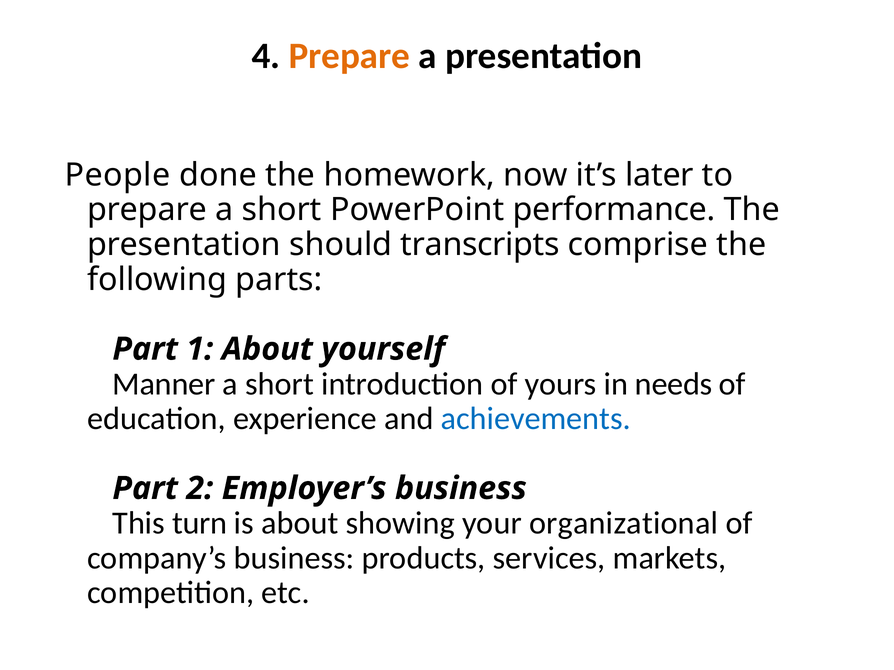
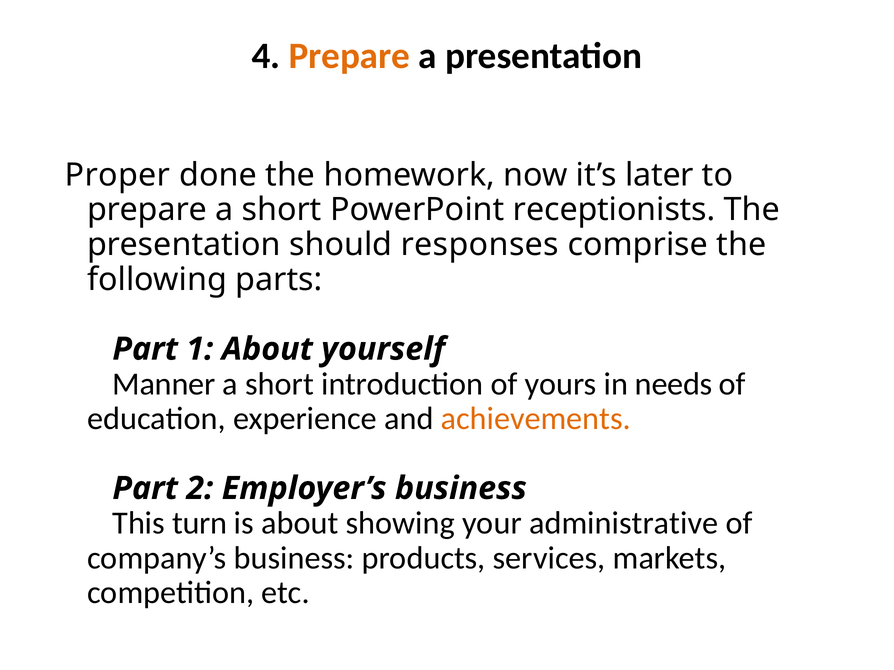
People: People -> Proper (118, 175)
performance: performance -> receptionists (614, 210)
transcripts: transcripts -> responses (480, 245)
achievements colour: blue -> orange (536, 419)
organizational: organizational -> administrative (624, 524)
